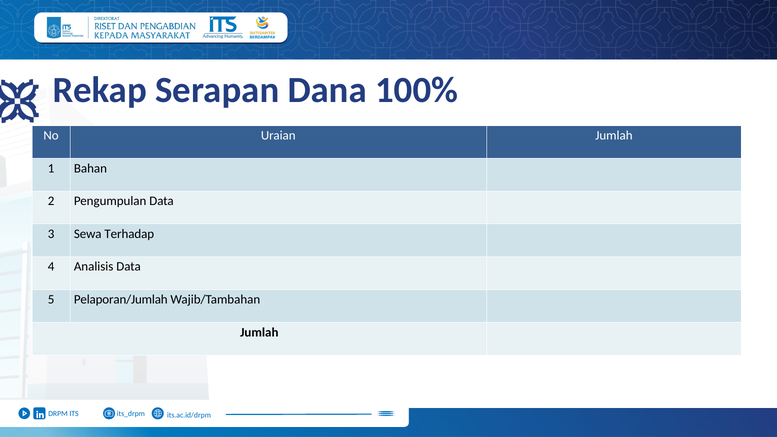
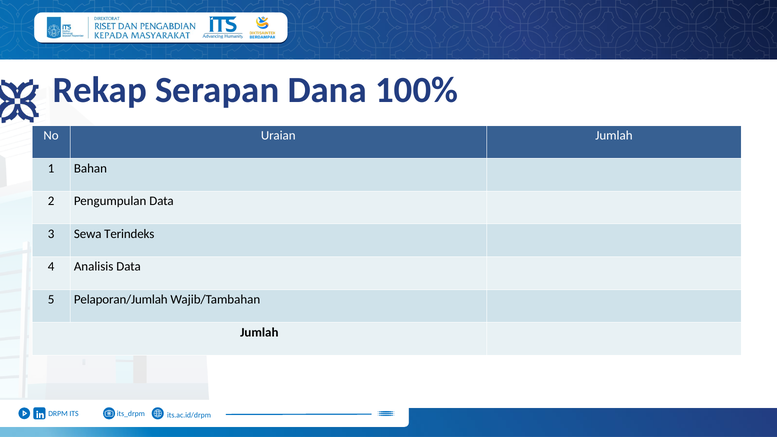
Terhadap: Terhadap -> Terindeks (129, 234)
